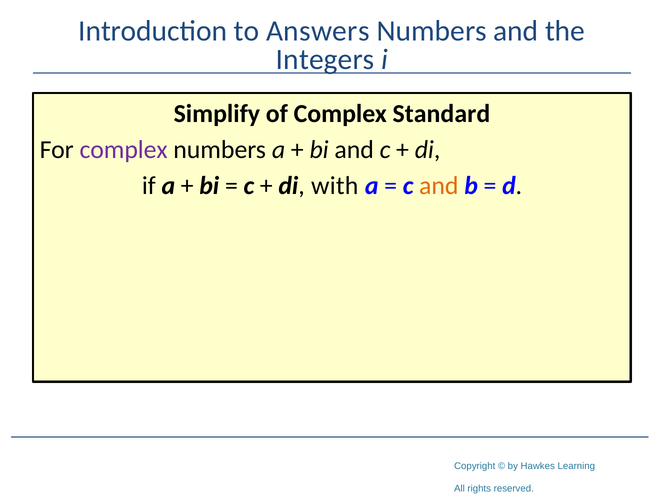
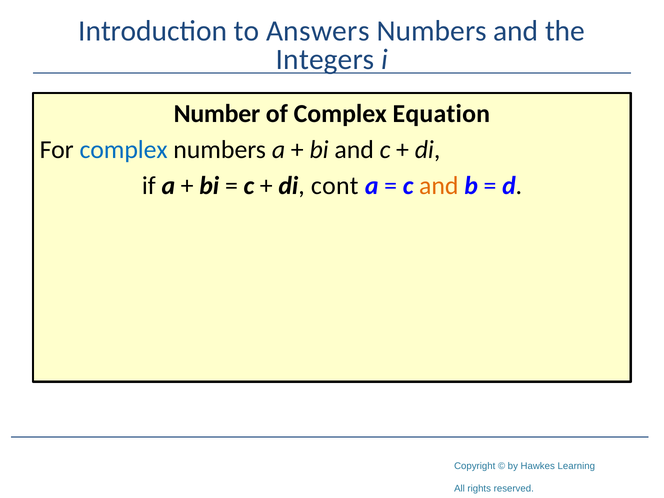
Simplify: Simplify -> Number (217, 114)
Standard: Standard -> Equation (441, 114)
complex colour: purple -> blue (124, 150)
with: with -> cont (335, 186)
